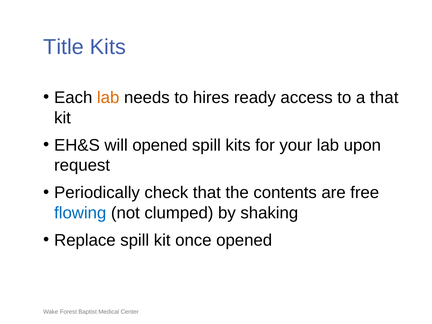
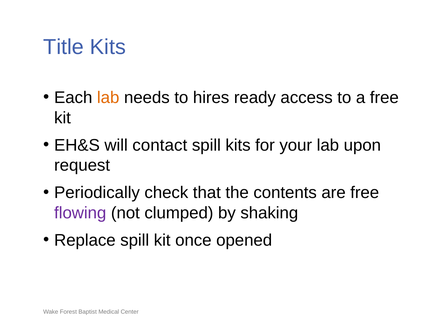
a that: that -> free (384, 98)
will opened: opened -> contact (160, 145)
flowing colour: blue -> purple (80, 213)
